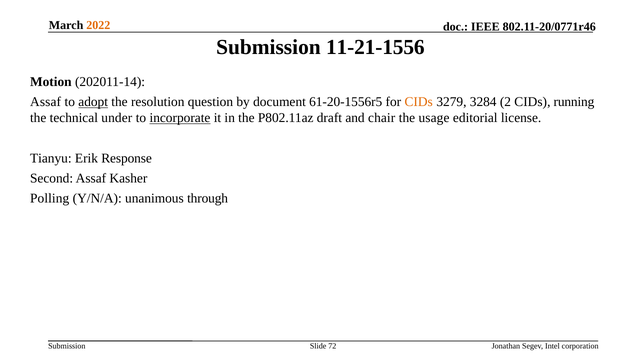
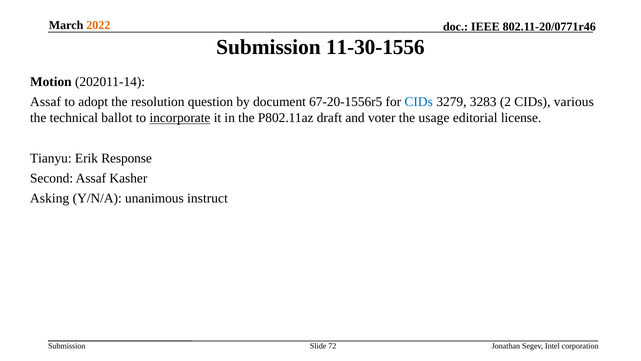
11-21-1556: 11-21-1556 -> 11-30-1556 (375, 47)
adopt underline: present -> none (93, 102)
61-20-1556r5: 61-20-1556r5 -> 67-20-1556r5 (346, 102)
CIDs colour: orange -> blue (419, 102)
3284: 3284 -> 3283 (483, 102)
running: running -> various (574, 102)
under: under -> ballot (117, 118)
chair: chair -> voter (382, 118)
Polling: Polling -> Asking (50, 198)
through: through -> instruct (207, 198)
